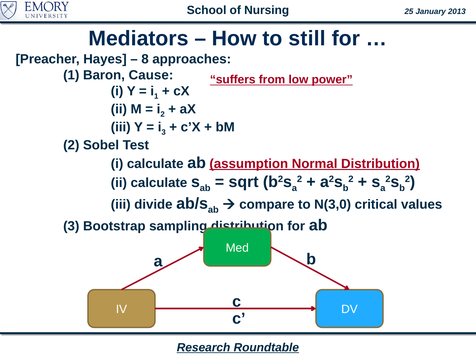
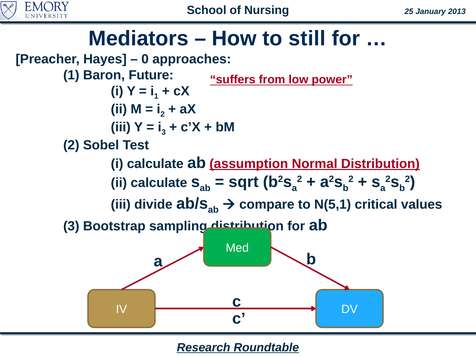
8: 8 -> 0 (145, 59)
Cause: Cause -> Future (151, 75)
N(3,0: N(3,0 -> N(5,1 (333, 204)
